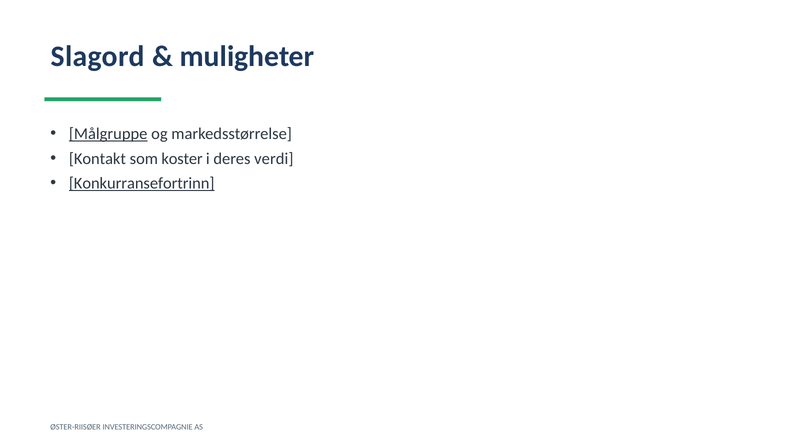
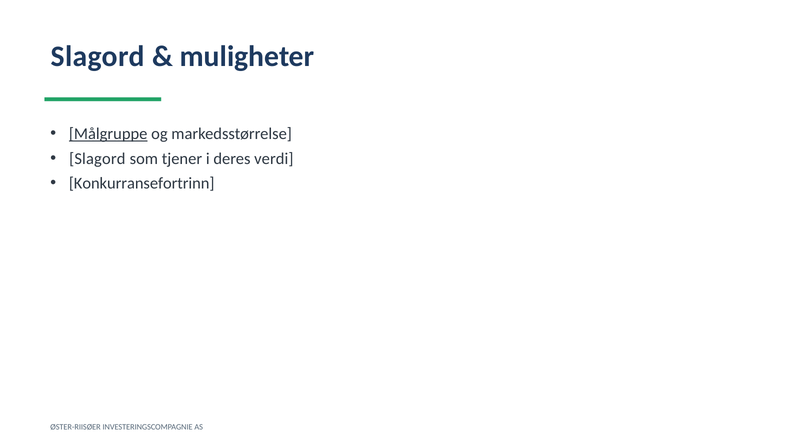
Kontakt: Kontakt -> Slagord (97, 159)
koster: koster -> tjener (182, 159)
Konkurransefortrinn underline: present -> none (142, 183)
